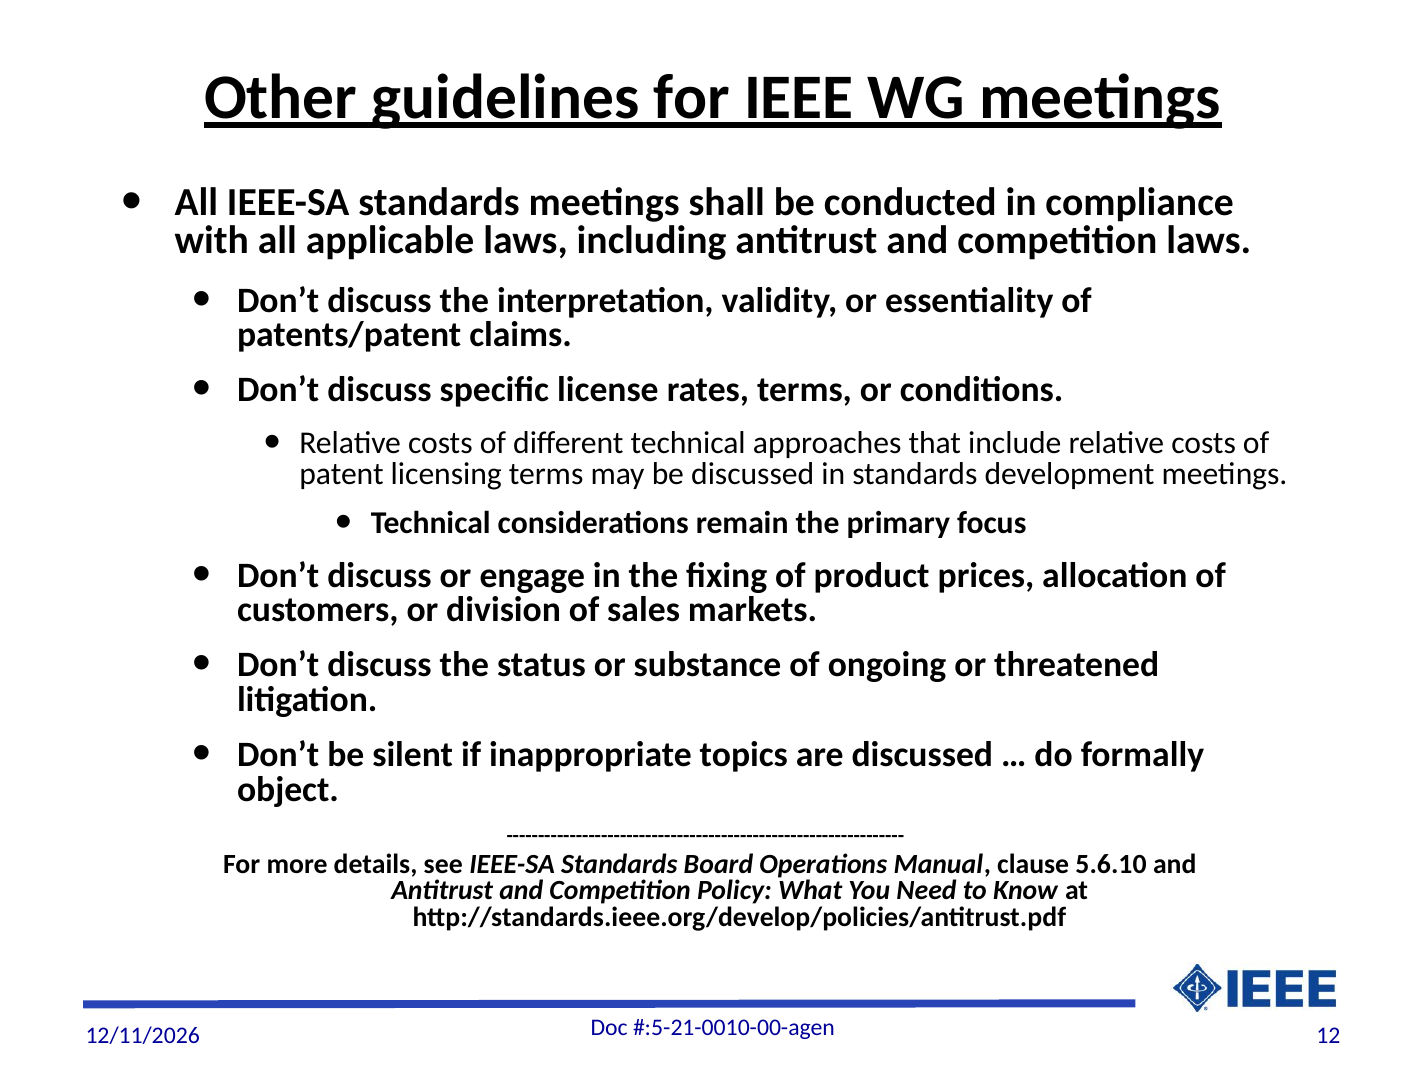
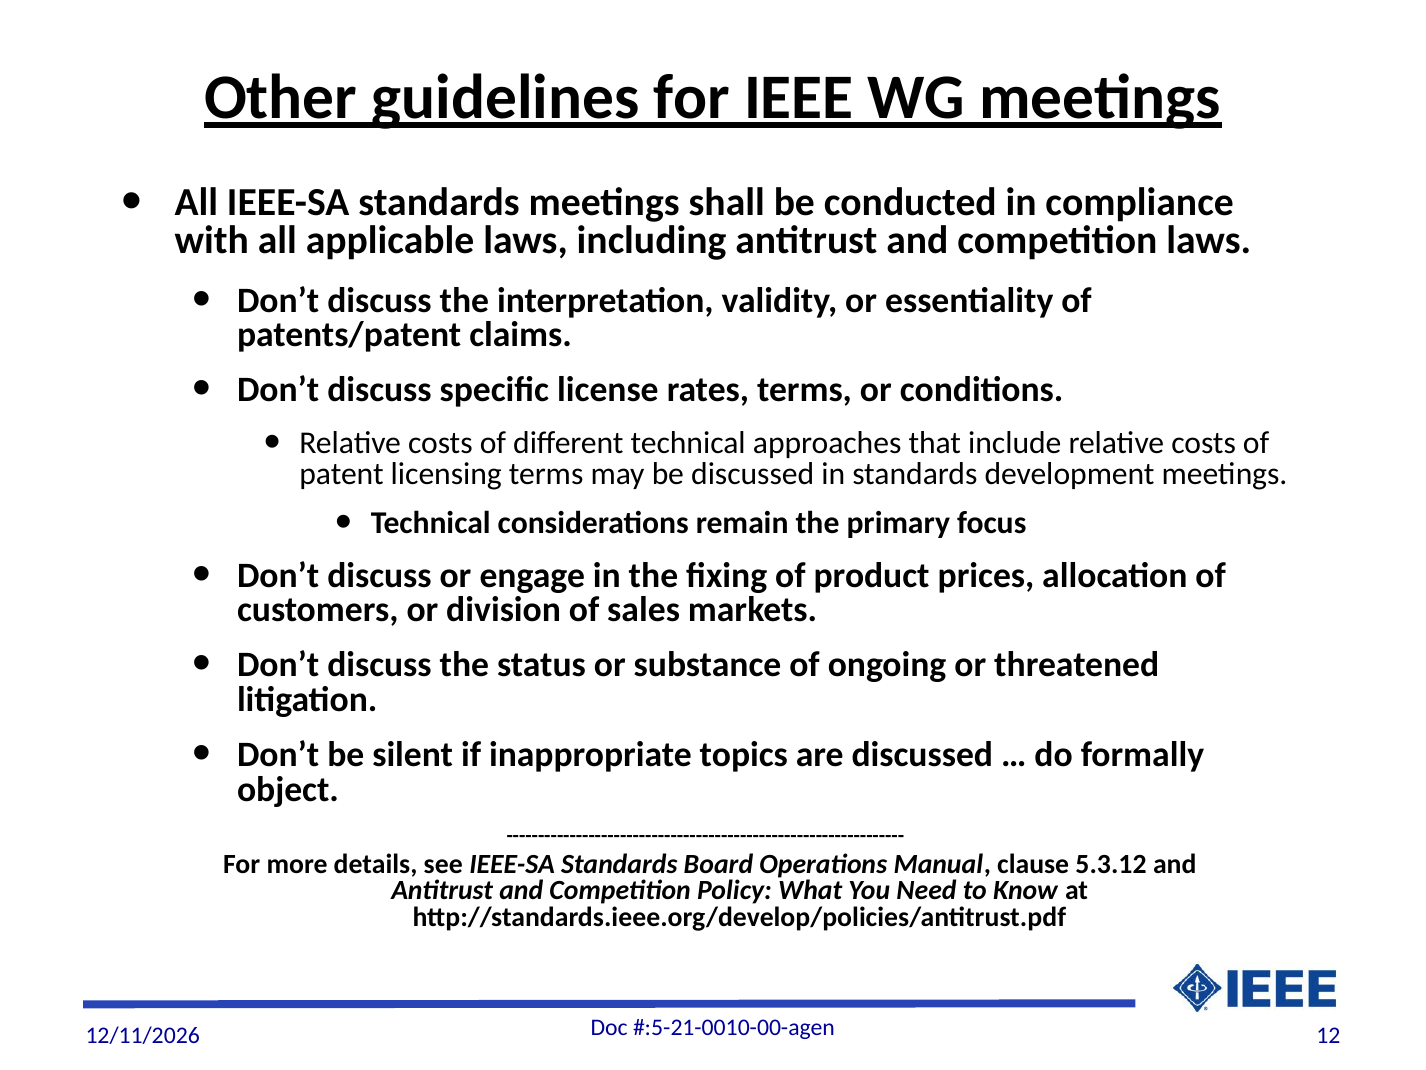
5.6.10: 5.6.10 -> 5.3.12 (1111, 864)
